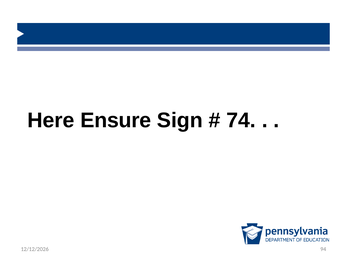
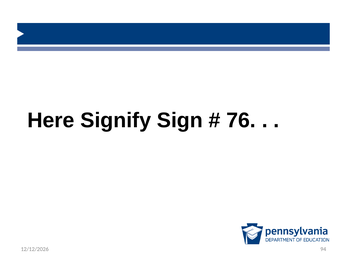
Ensure: Ensure -> Signify (116, 120)
74: 74 -> 76 (241, 120)
